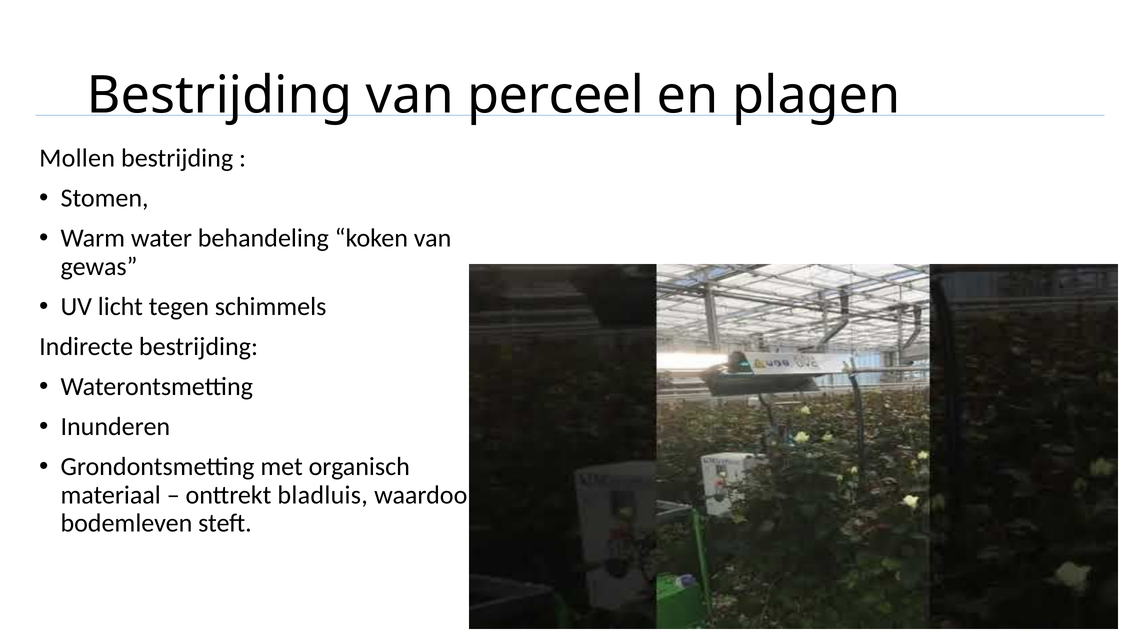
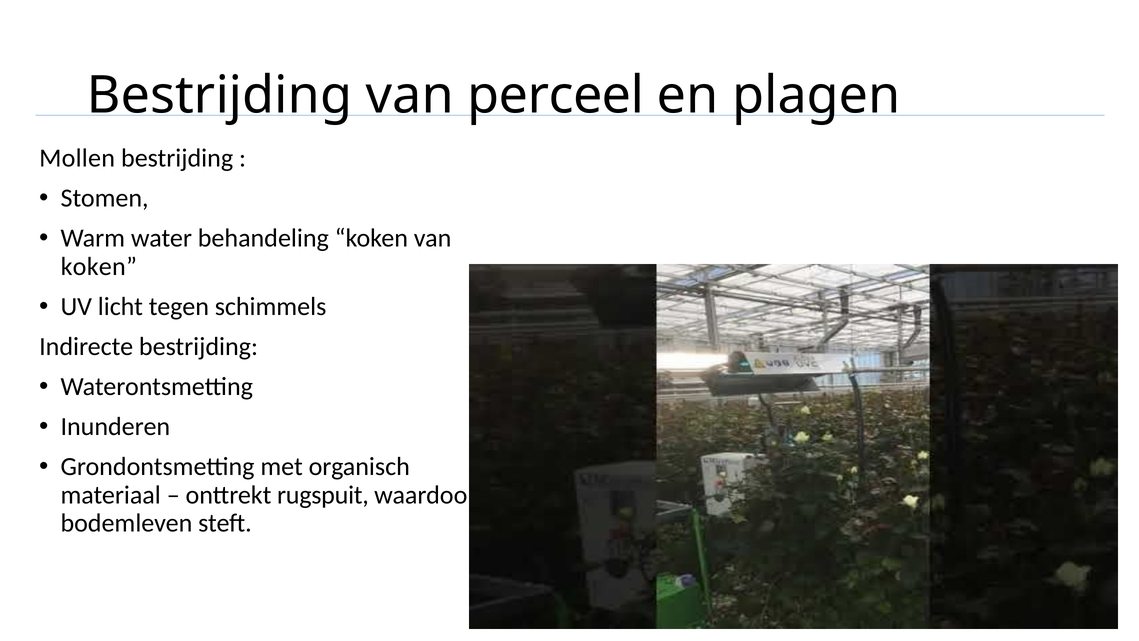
gewas: gewas -> koken (99, 266)
bladluis: bladluis -> rugspuit (323, 495)
